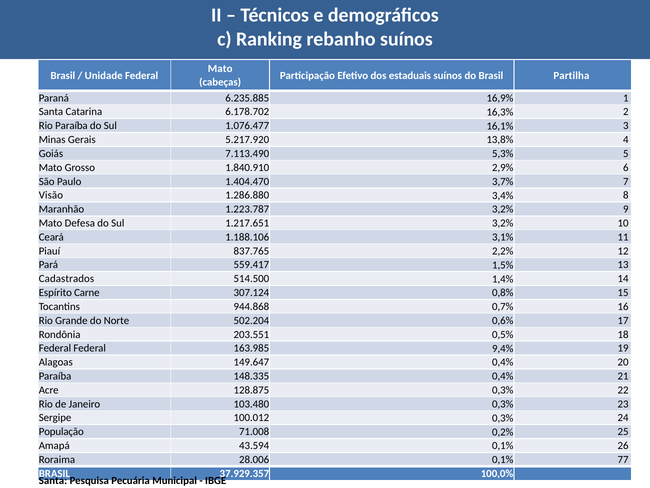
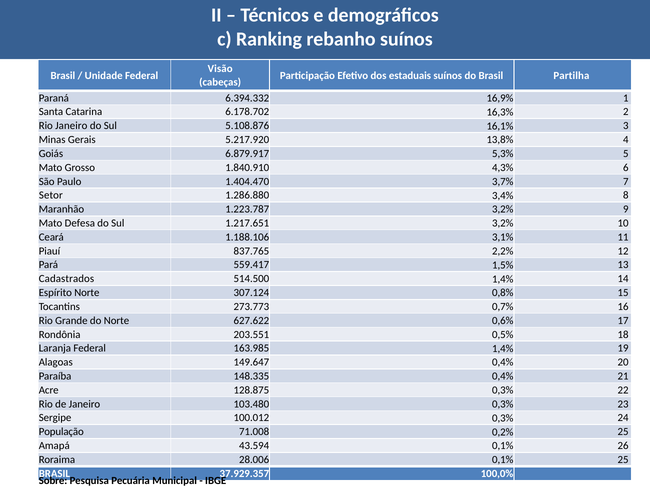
Mato: Mato -> Visão (220, 69)
6.235.885: 6.235.885 -> 6.394.332 (247, 98)
Rio Paraíba: Paraíba -> Janeiro (71, 126)
1.076.477: 1.076.477 -> 5.108.876 (247, 126)
7.113.490: 7.113.490 -> 6.879.917 (247, 153)
2,9%: 2,9% -> 4,3% (503, 168)
Visão: Visão -> Setor (51, 195)
Espírito Carne: Carne -> Norte (87, 292)
944.868: 944.868 -> 273.773 (251, 306)
502.204: 502.204 -> 627.622 (251, 320)
Federal: Federal -> Laranja (55, 348)
163.985 9,4%: 9,4% -> 1,4% (503, 348)
0,1% 77: 77 -> 25 (623, 459)
Santa: Santa -> Sobre (53, 480)
